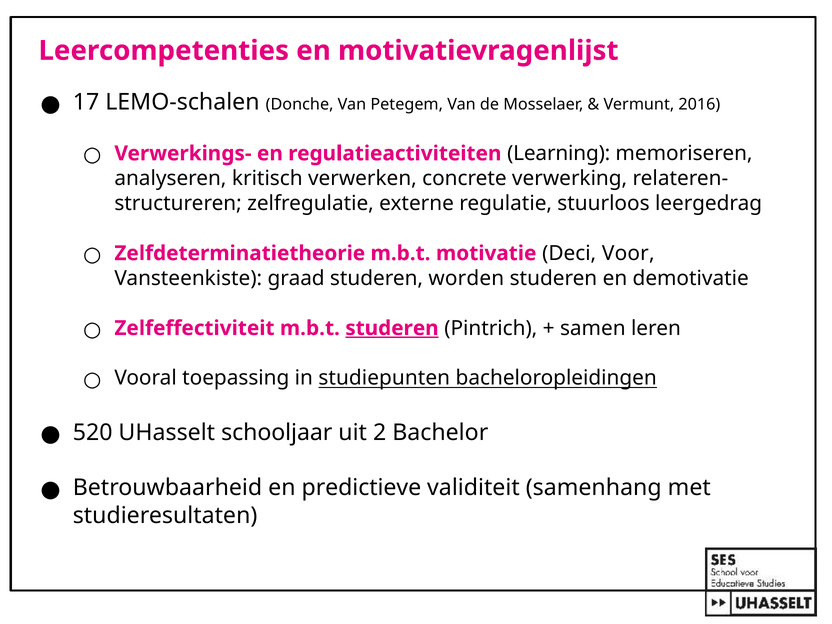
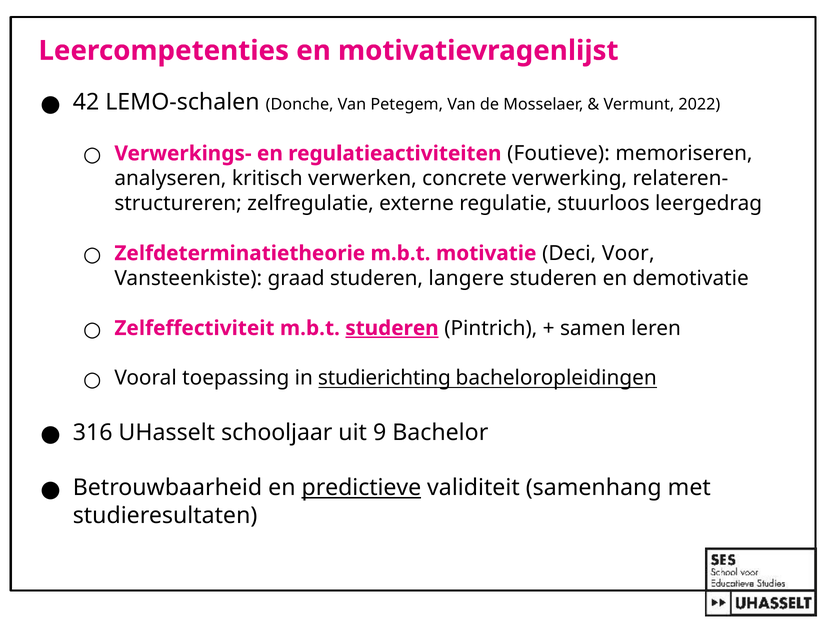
17: 17 -> 42 (86, 102)
2016: 2016 -> 2022 (699, 105)
Learning: Learning -> Foutieve (559, 153)
worden: worden -> langere (466, 278)
studiepunten: studiepunten -> studierichting (384, 378)
520: 520 -> 316 (93, 432)
2: 2 -> 9 (380, 432)
predictieve underline: none -> present (361, 488)
